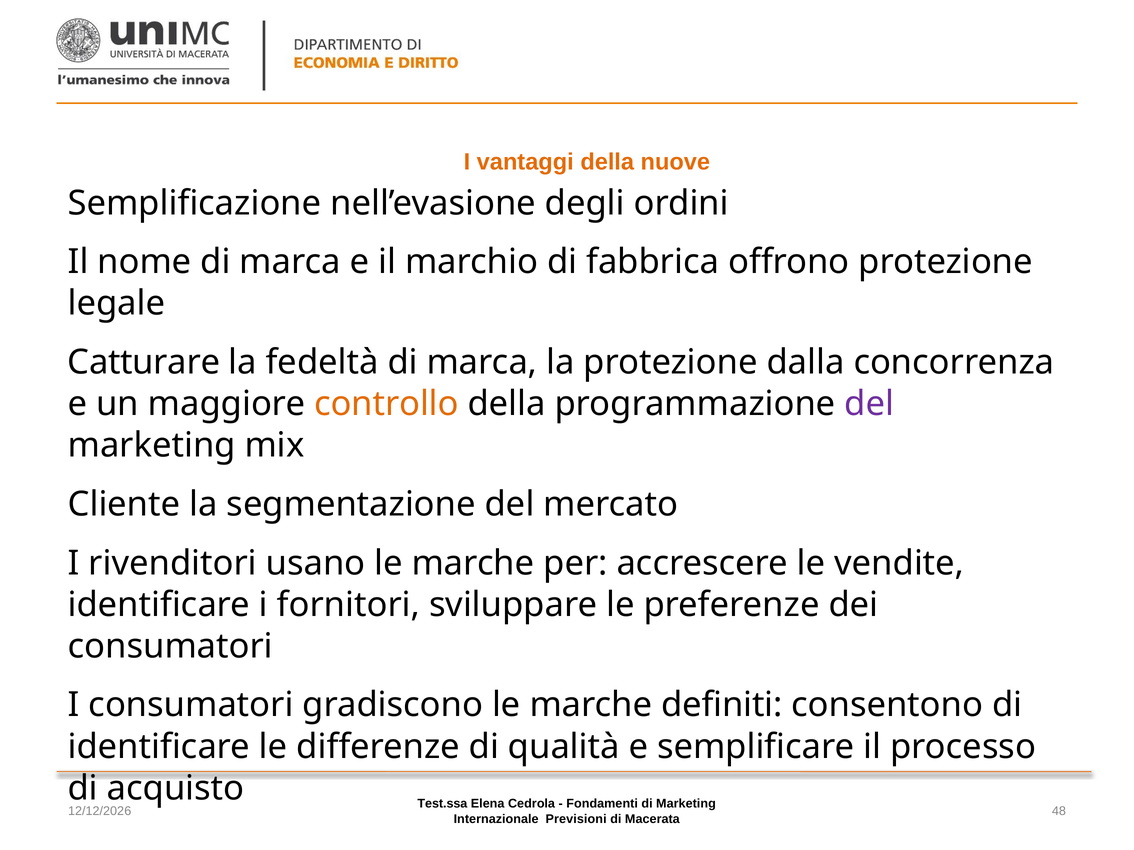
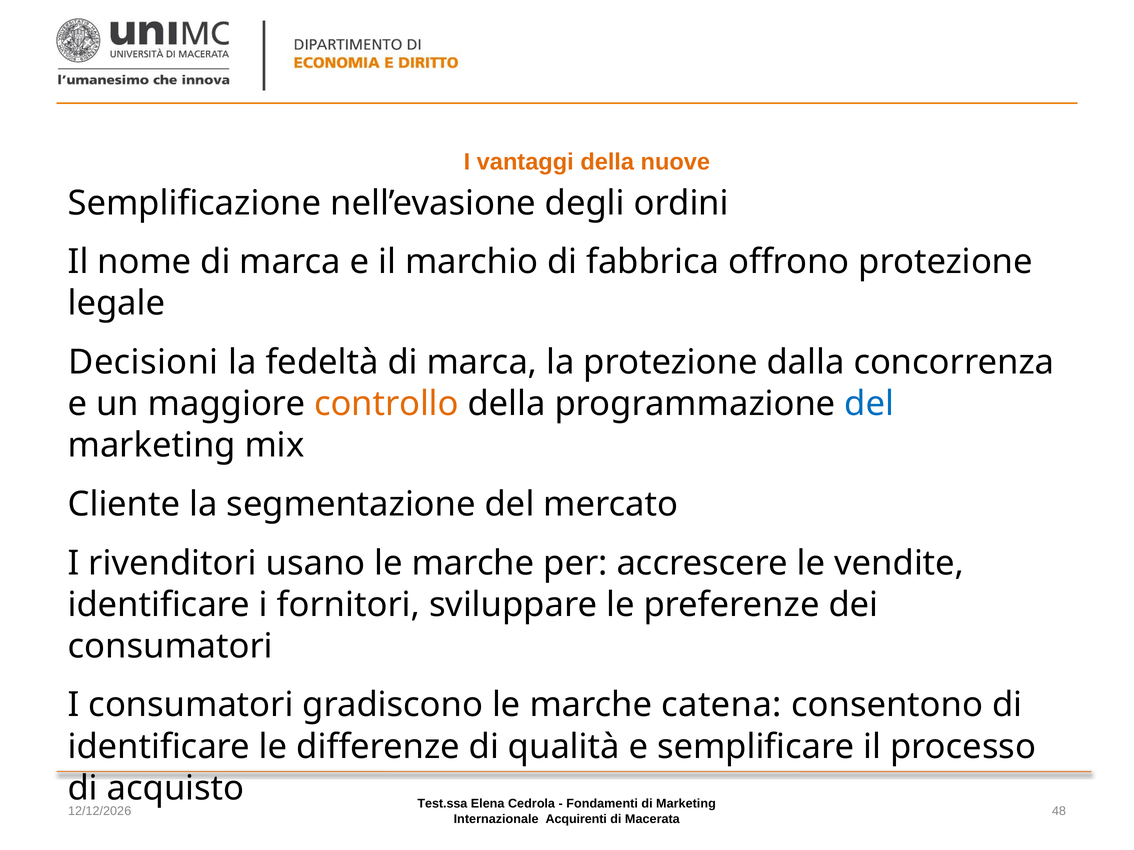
Catturare: Catturare -> Decisioni (143, 363)
del colour: purple -> blue (869, 404)
definiti: definiti -> catena (722, 705)
Previsioni: Previsioni -> Acquirenti (576, 819)
